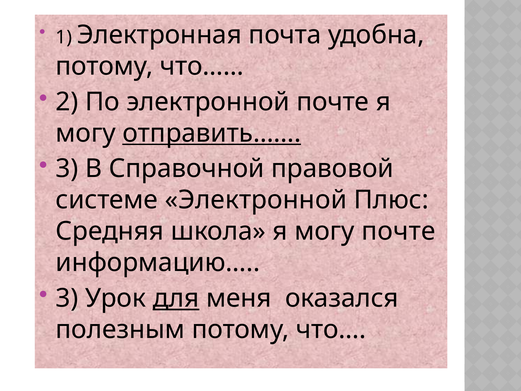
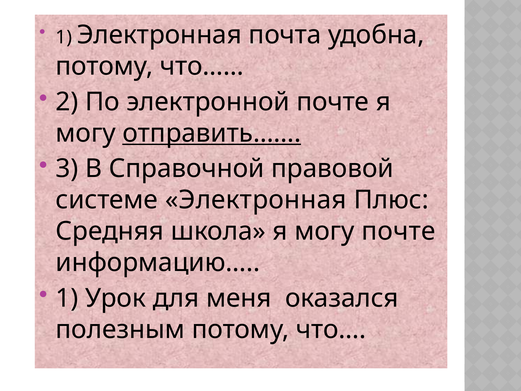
системе Электронной: Электронной -> Электронная (256, 200)
3: 3 -> 1 (67, 298)
для underline: present -> none (176, 298)
